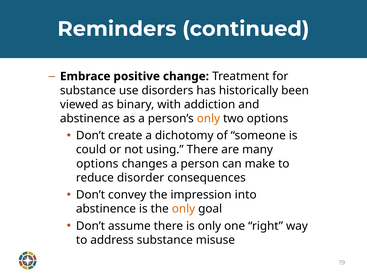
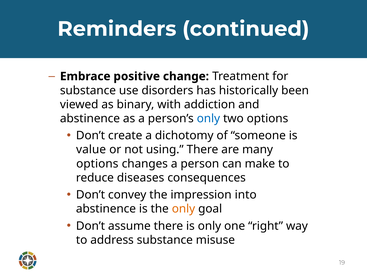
only colour: orange -> blue (208, 119)
could: could -> value (91, 150)
disorder: disorder -> diseases (141, 178)
